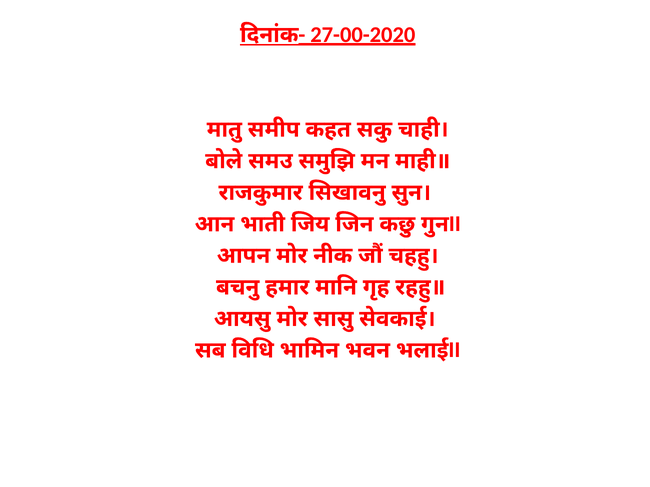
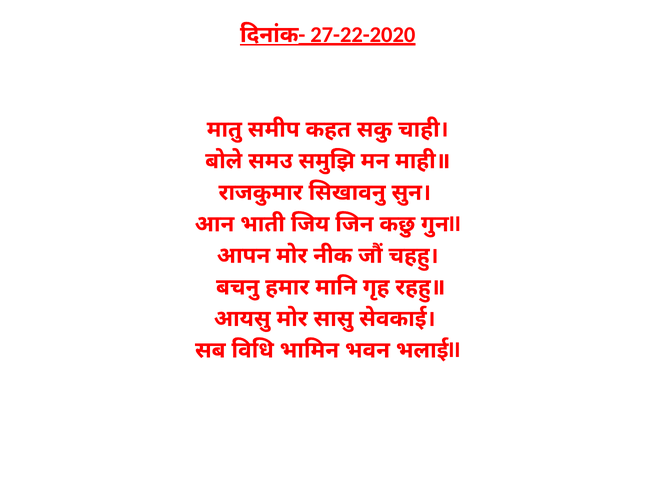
27-00-2020: 27-00-2020 -> 27-22-2020 (363, 35)
